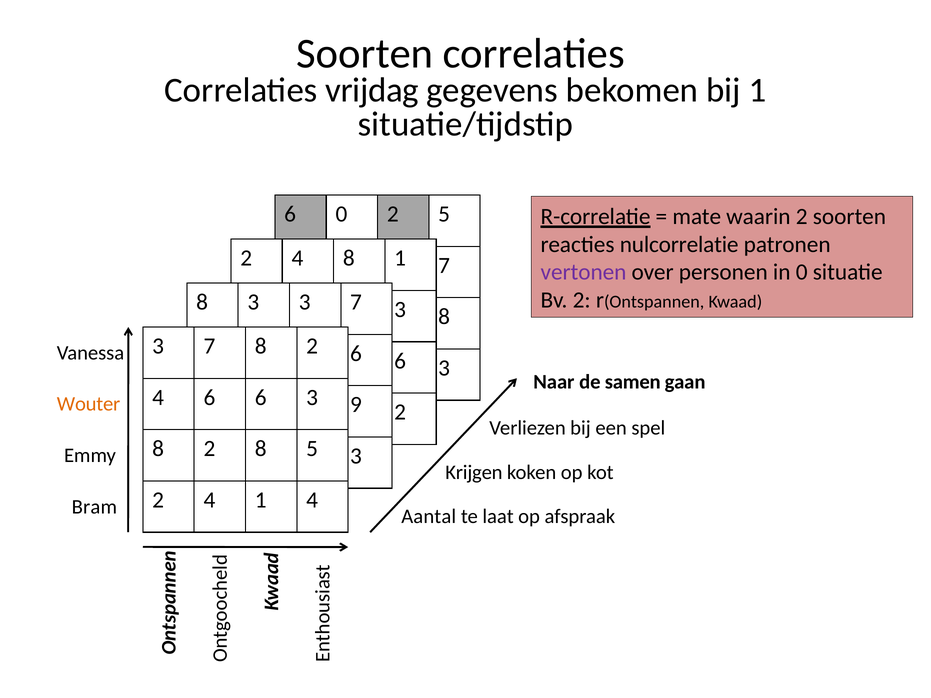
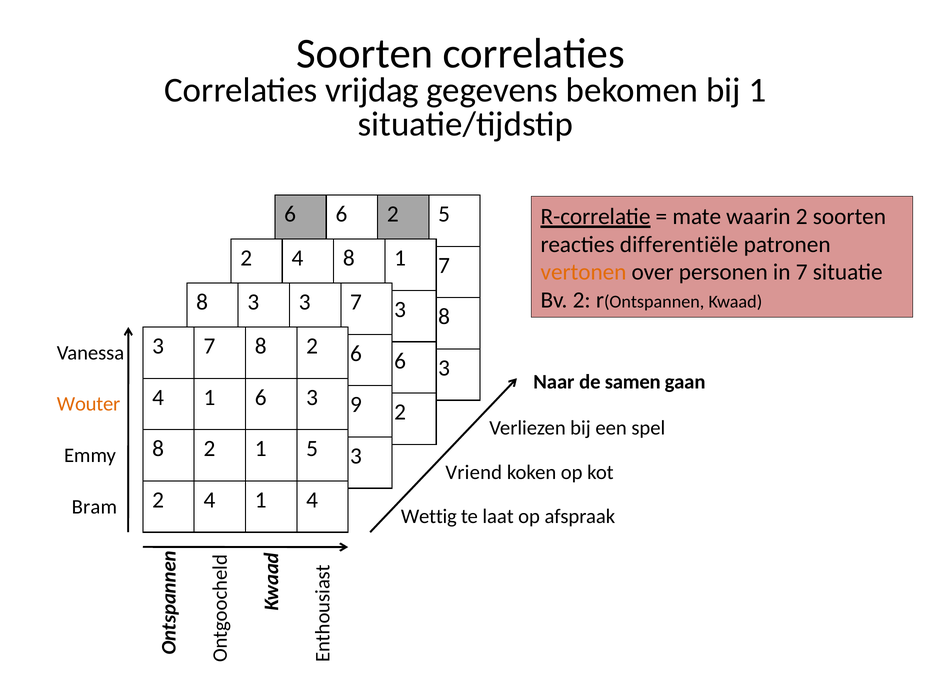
0: 0 -> 6 (341, 214)
nulcorrelatie: nulcorrelatie -> differentiële (679, 244)
vertonen colour: purple -> orange (583, 272)
in 0: 0 -> 7 (802, 272)
6: 6 -> 1 (209, 398)
2 8: 8 -> 1 (261, 449)
Krijgen: Krijgen -> Vriend (474, 472)
Aantal: Aantal -> Wettig (429, 516)
